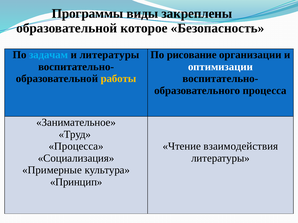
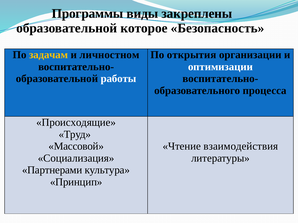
задачам colour: light blue -> yellow (49, 55)
и литературы: литературы -> личностном (109, 55)
рисование: рисование -> открытия (192, 55)
работы colour: yellow -> white (118, 79)
Занимательное: Занимательное -> Происходящие (76, 123)
Процесса: Процесса -> Массовой (76, 147)
Примерные: Примерные -> Партнерами (52, 170)
